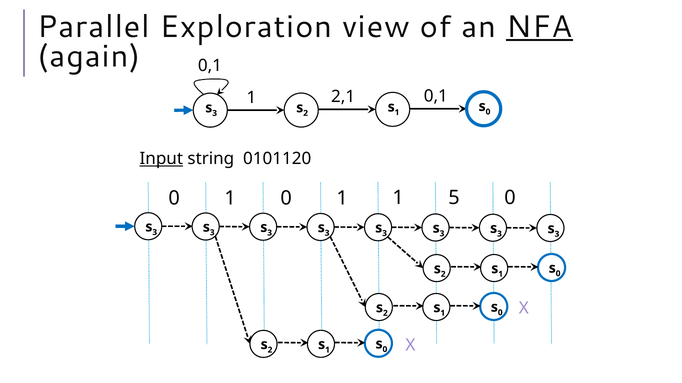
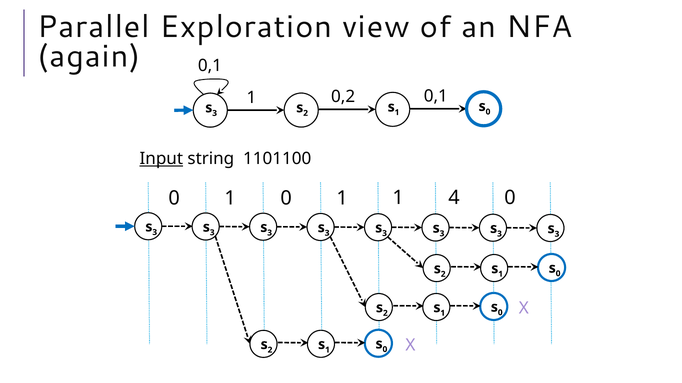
NFA underline: present -> none (539, 27)
2,1: 2,1 -> 0,2 (343, 97)
0101120: 0101120 -> 1101100 (277, 159)
5: 5 -> 4 (454, 198)
